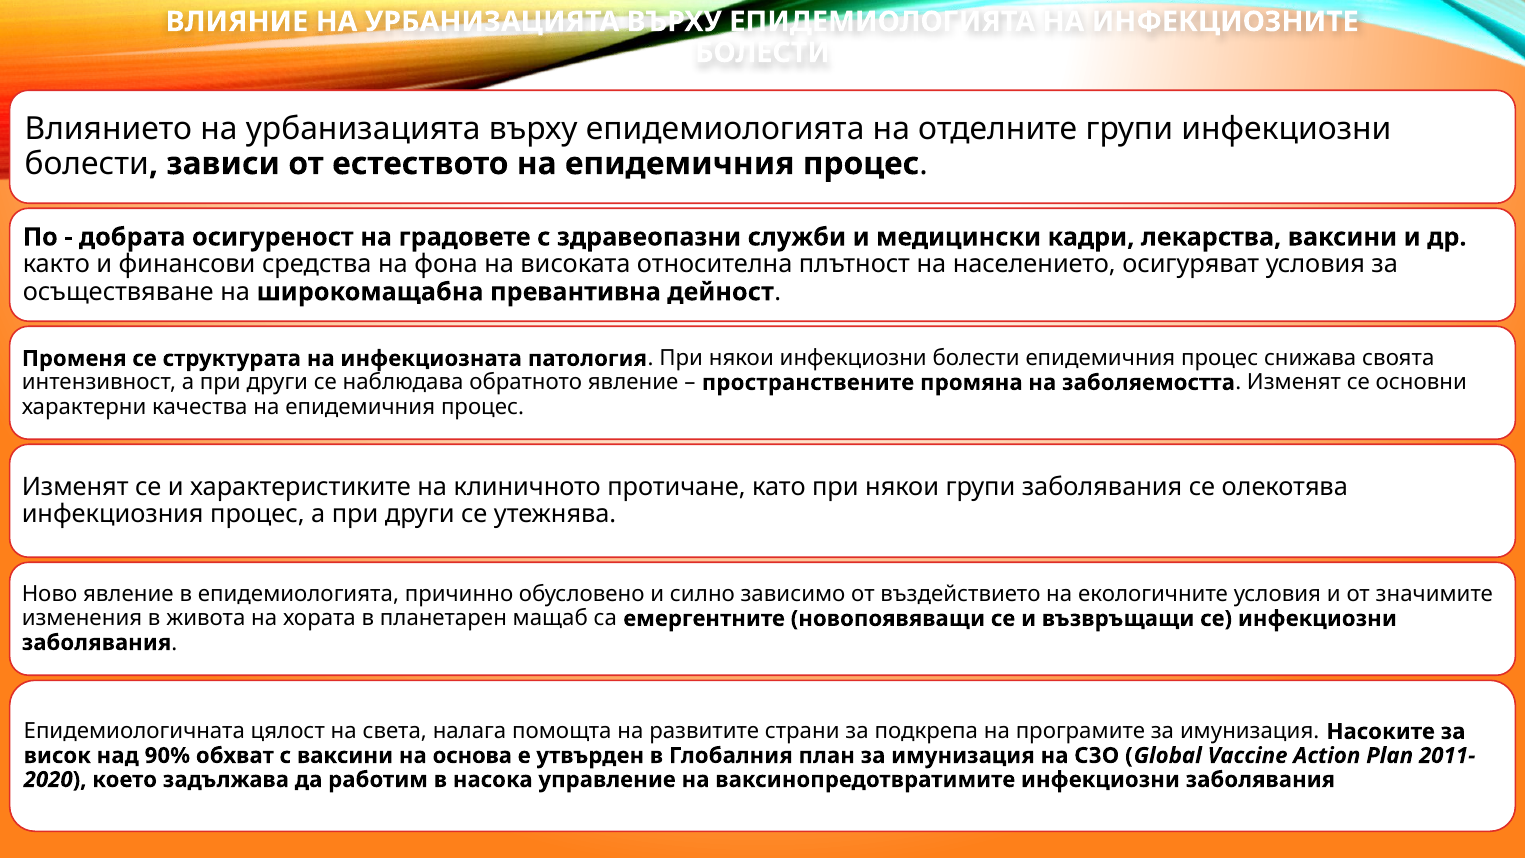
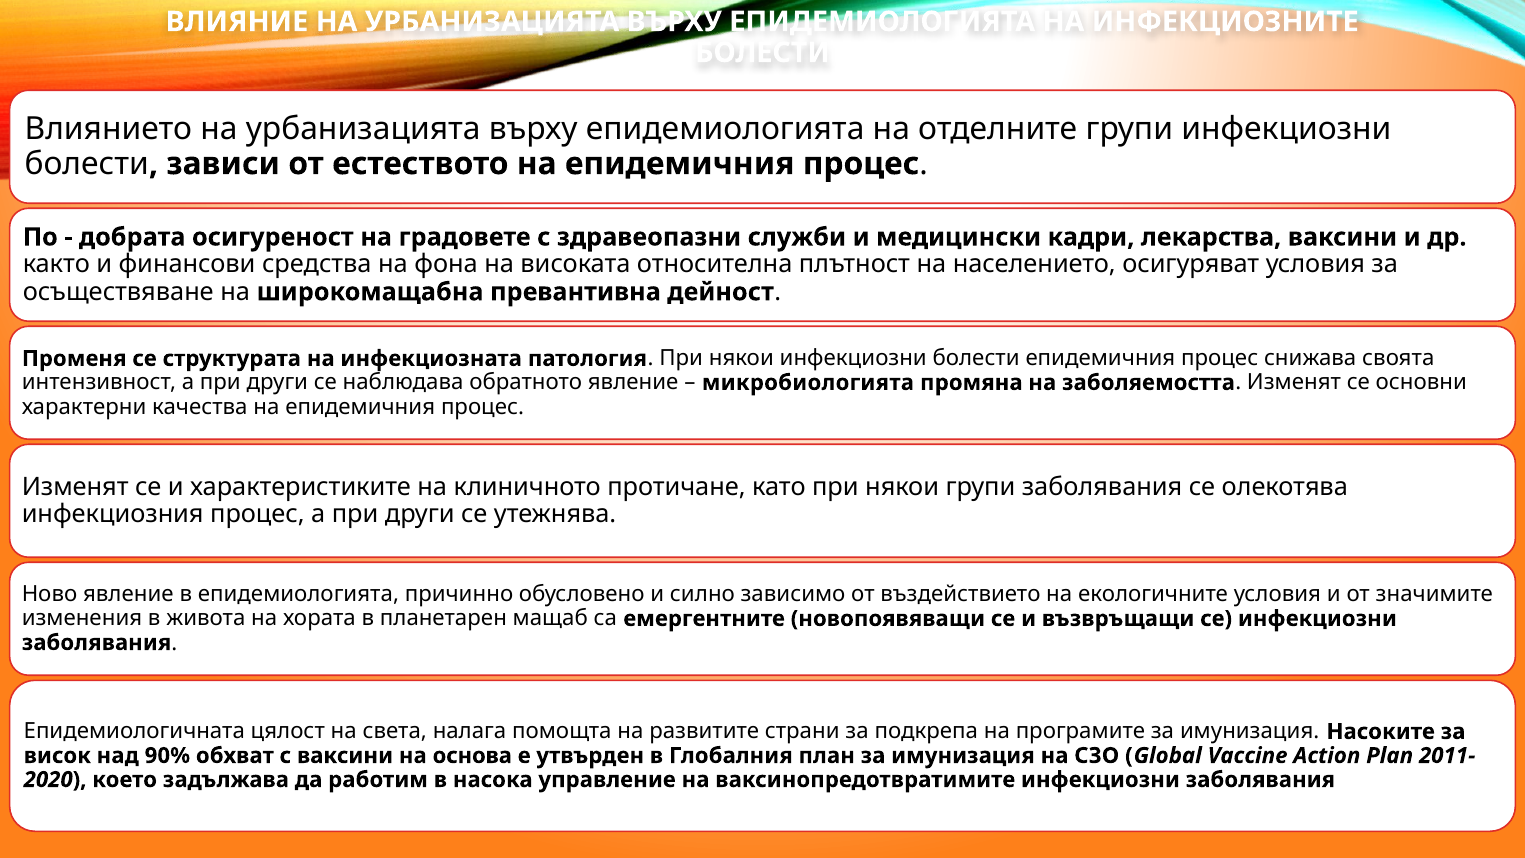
пространствените: пространствените -> микробиологията (808, 383)
